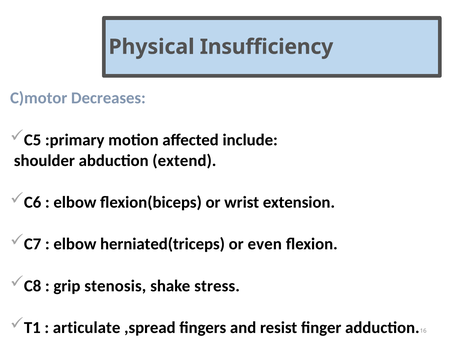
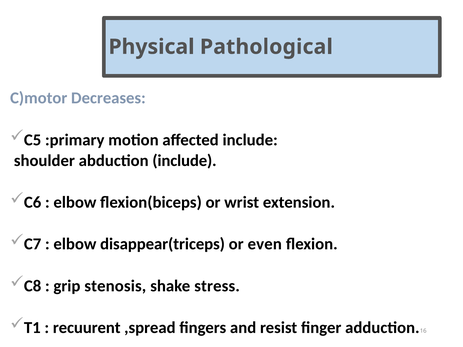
Insufficiency: Insufficiency -> Pathological (266, 47)
abduction extend: extend -> include (184, 161)
herniated(triceps: herniated(triceps -> disappear(triceps (163, 244)
articulate: articulate -> recuurent (87, 328)
